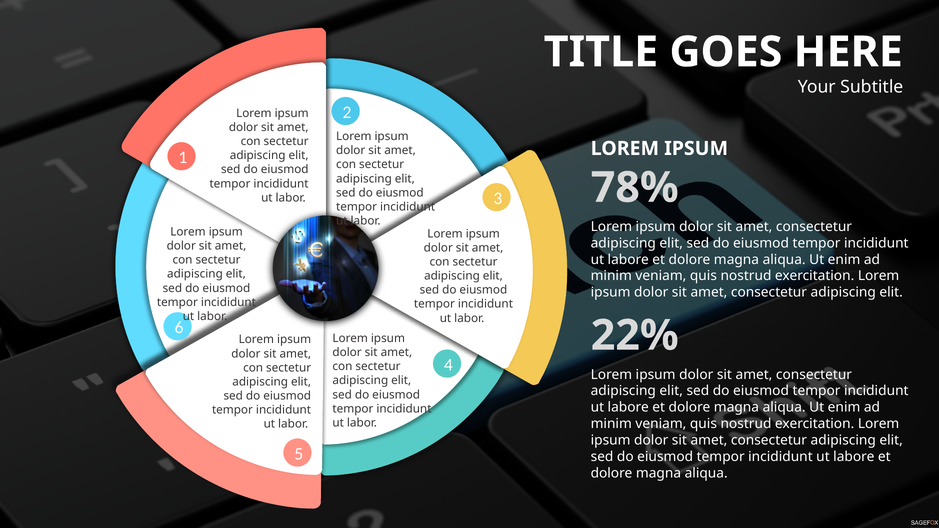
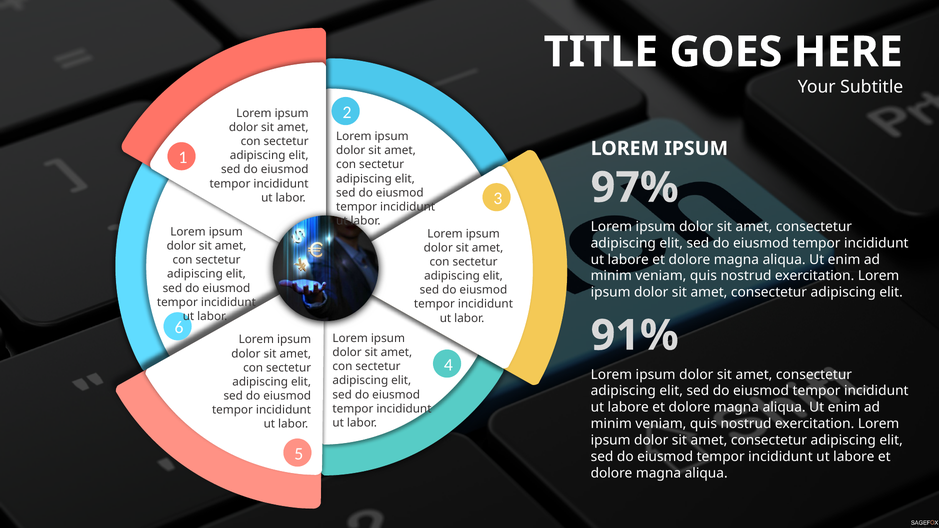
78%: 78% -> 97% (635, 188)
22%: 22% -> 91% (635, 336)
